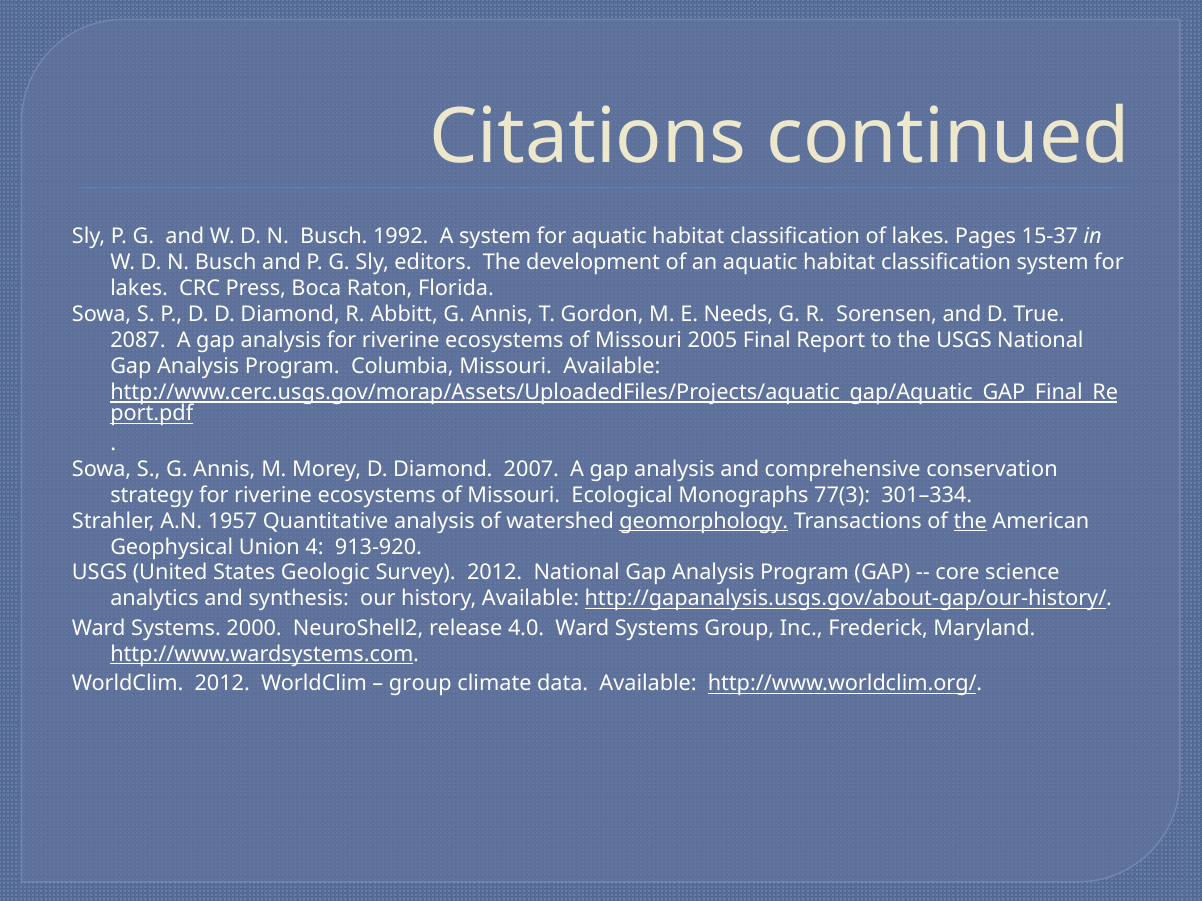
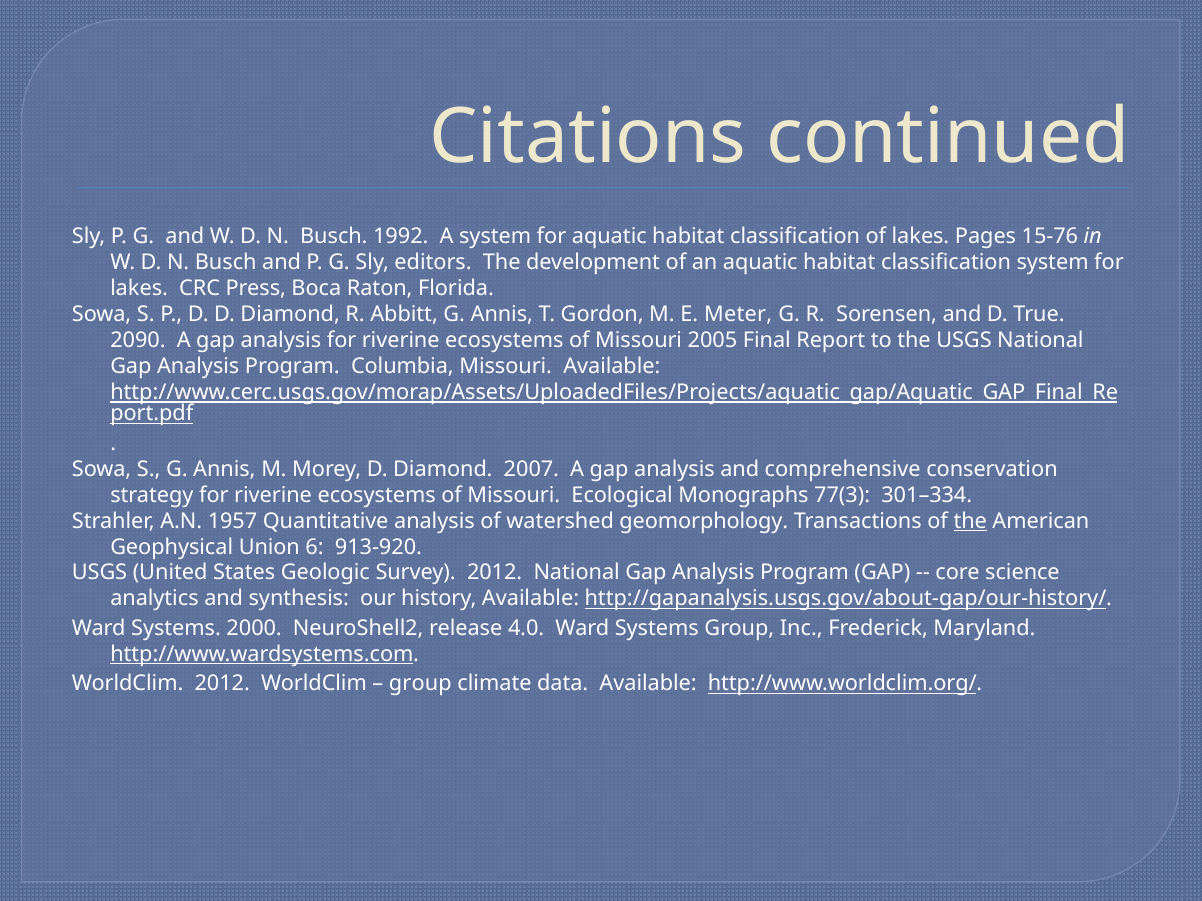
15-37: 15-37 -> 15-76 (1050, 237)
Needs: Needs -> Meter (738, 315)
2087: 2087 -> 2090 (138, 341)
geomorphology underline: present -> none (704, 521)
4: 4 -> 6 (315, 547)
